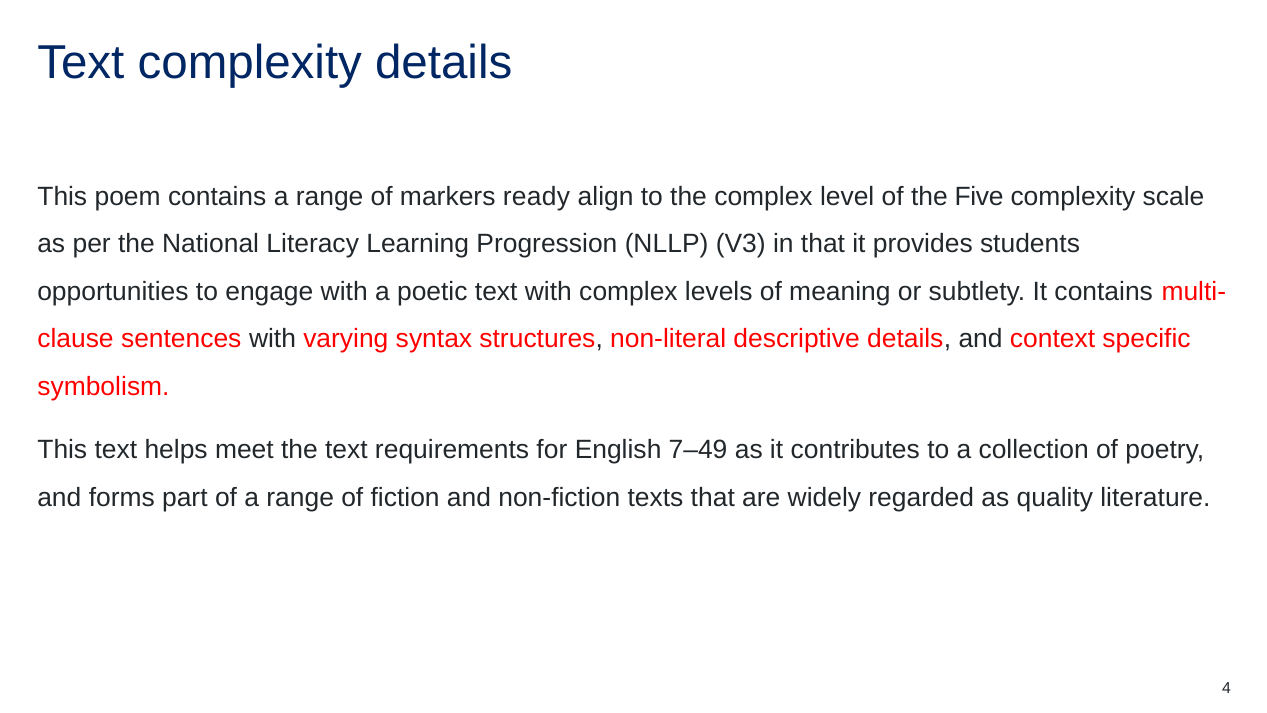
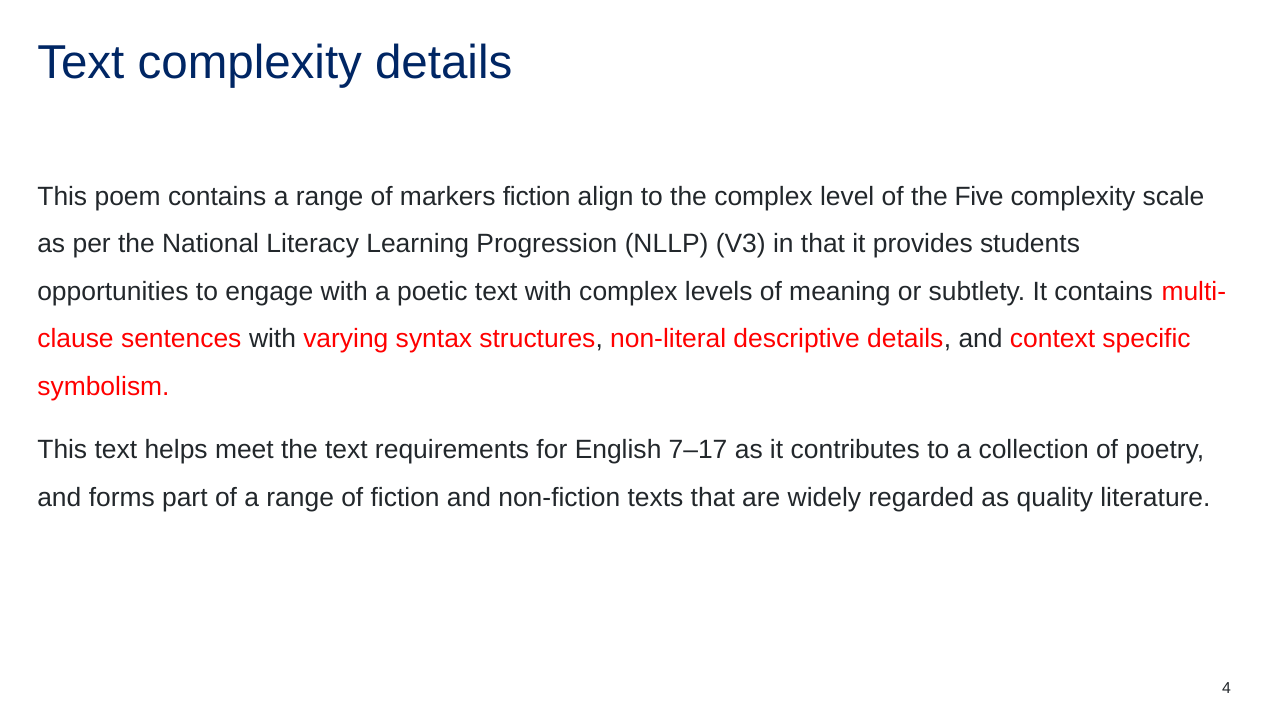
markers ready: ready -> fiction (537, 196)
7–49: 7–49 -> 7–17 (698, 450)
